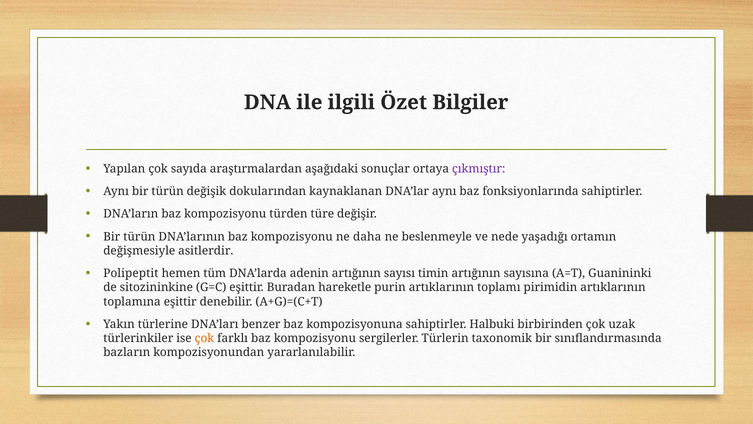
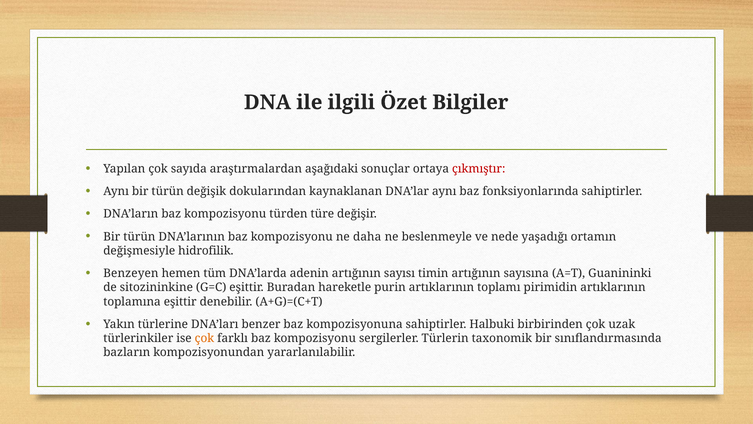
çıkmıştır colour: purple -> red (479, 169)
asitlerdir: asitlerdir -> hidrofilik (206, 251)
Polipeptit: Polipeptit -> Benzeyen (131, 273)
